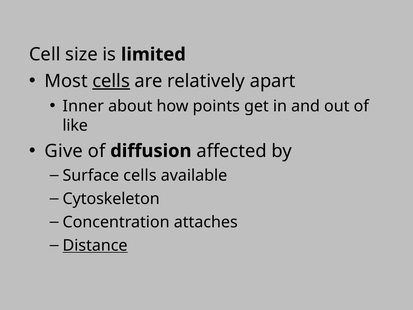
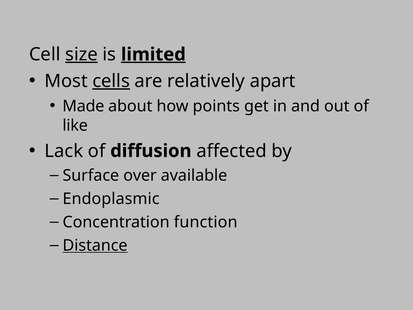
size underline: none -> present (82, 54)
limited underline: none -> present (153, 54)
Inner: Inner -> Made (83, 106)
Give: Give -> Lack (64, 151)
Surface cells: cells -> over (140, 175)
Cytoskeleton: Cytoskeleton -> Endoplasmic (111, 199)
attaches: attaches -> function (206, 222)
